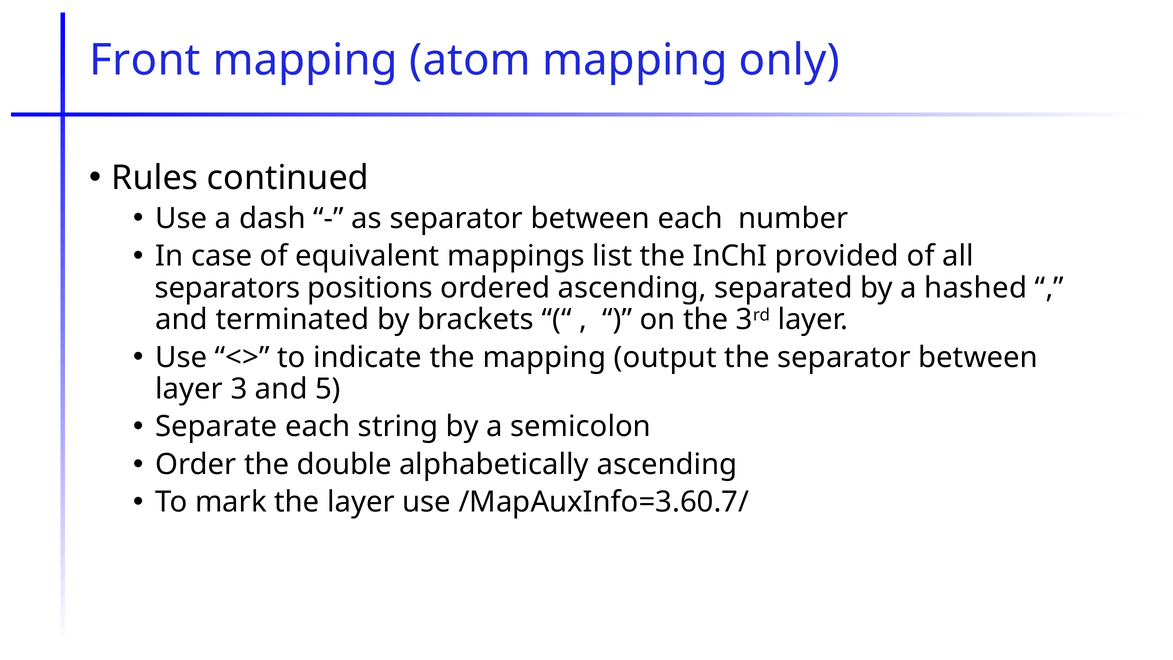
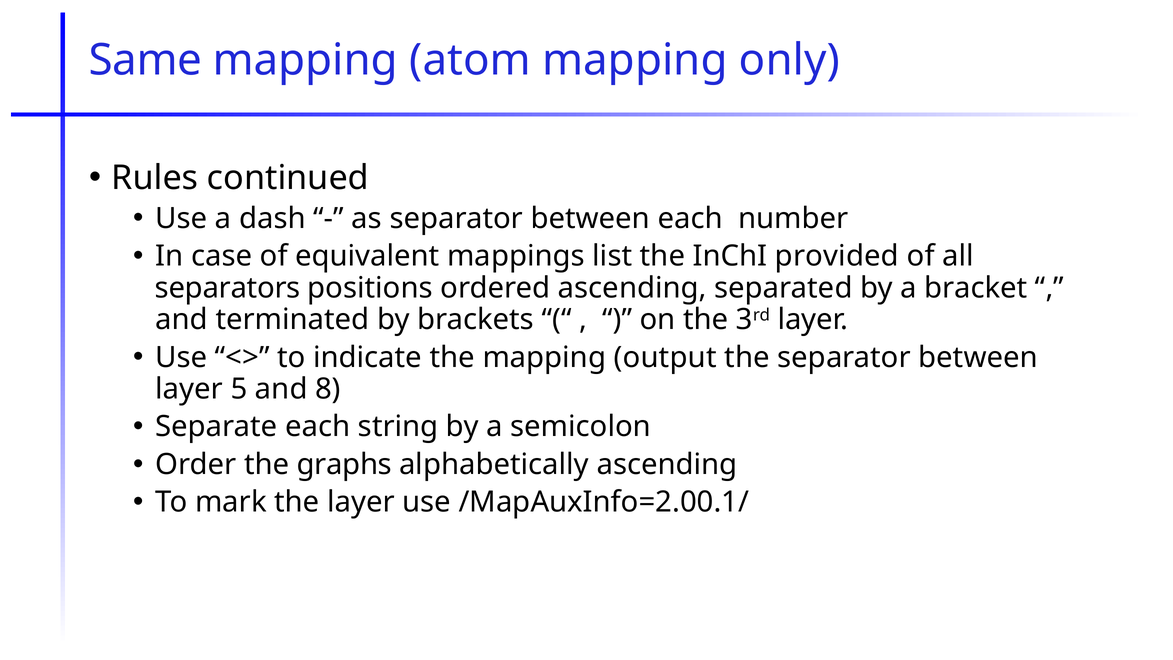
Front: Front -> Same (145, 60)
hashed: hashed -> bracket (976, 288)
3: 3 -> 5 (239, 389)
5: 5 -> 8 (328, 389)
double: double -> graphs (344, 464)
/MapAuxInfo=3.60.7/: /MapAuxInfo=3.60.7/ -> /MapAuxInfo=2.00.1/ (604, 502)
